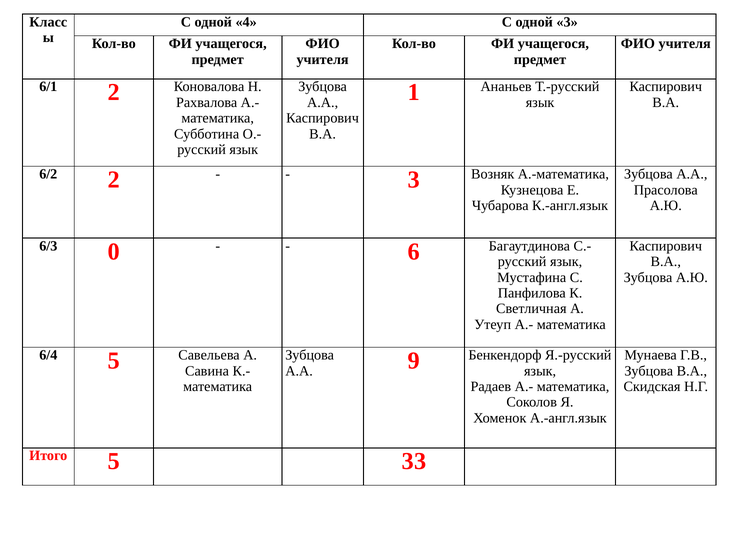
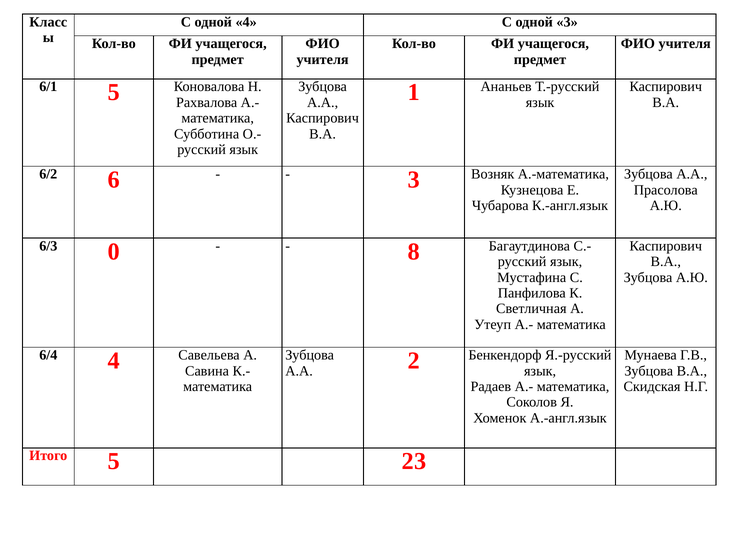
6/1 2: 2 -> 5 (114, 92)
6/2 2: 2 -> 6 (114, 180)
6: 6 -> 8 (414, 252)
6/4 5: 5 -> 4 (114, 361)
9: 9 -> 2 (414, 361)
33: 33 -> 23 (414, 461)
